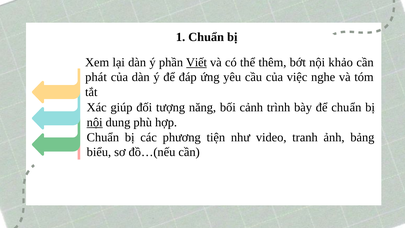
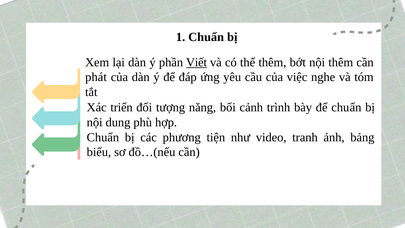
nội khảo: khảo -> thêm (341, 62)
giúp: giúp -> triển (122, 107)
nội underline: present -> none (95, 122)
